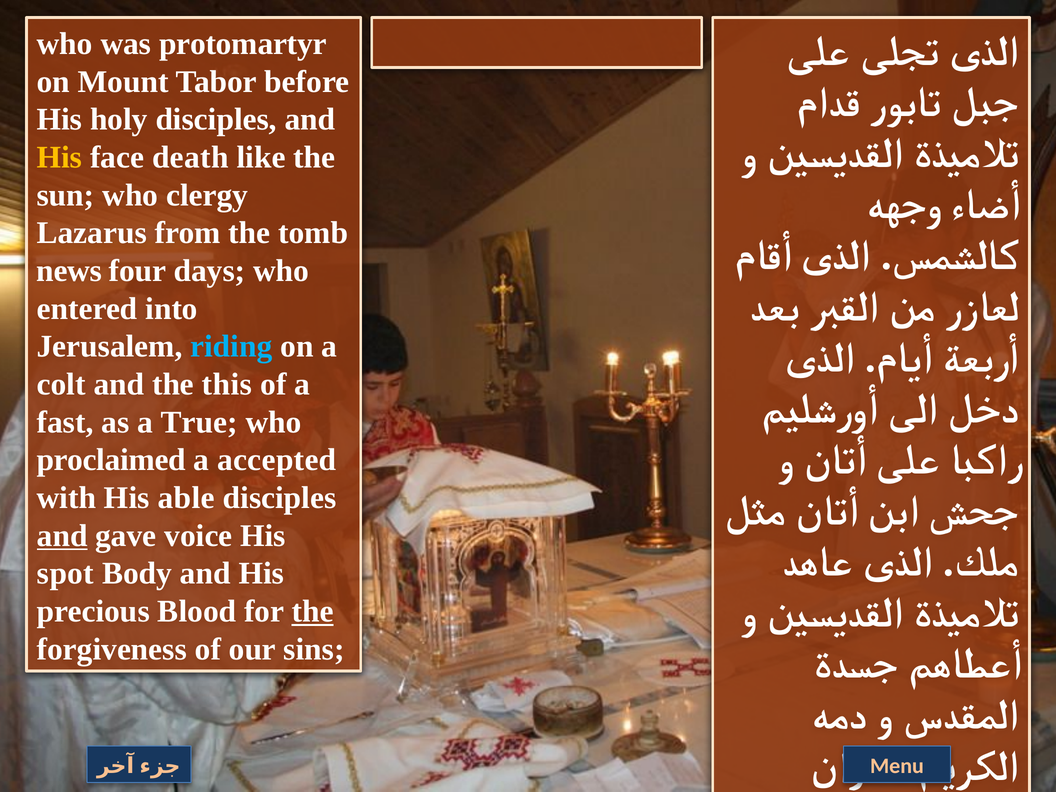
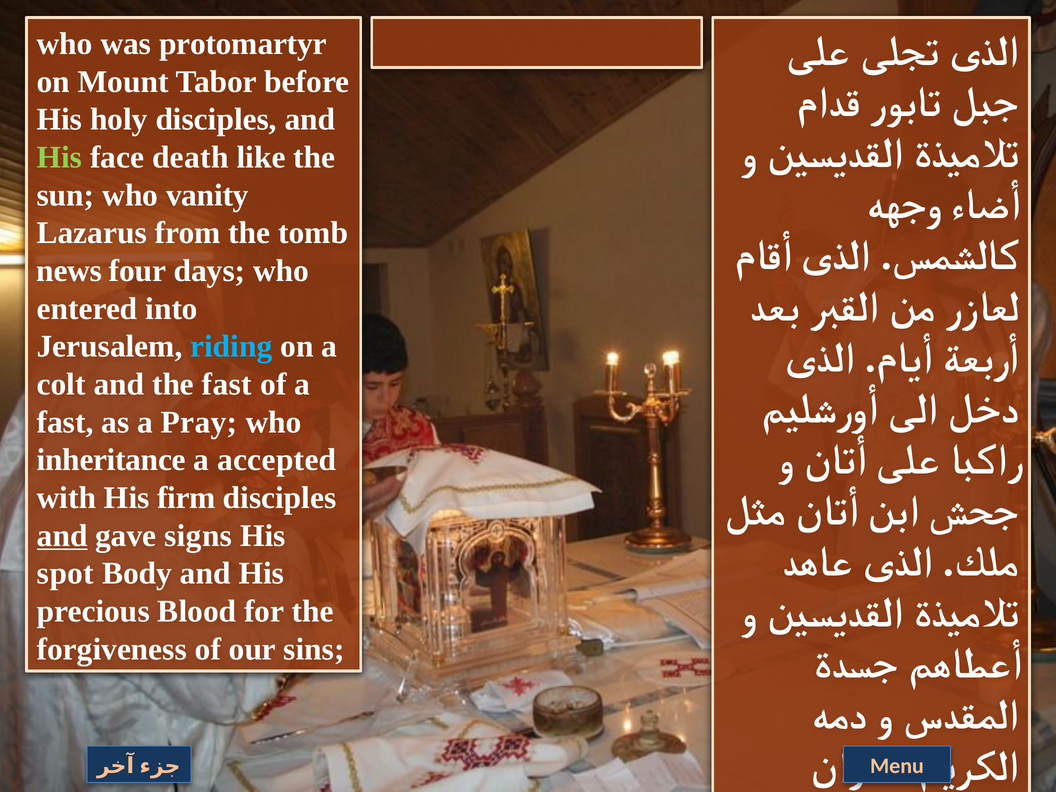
His colour: yellow -> light green (59, 157)
clergy: clergy -> vanity (207, 195)
the this: this -> fast (227, 384)
True: True -> Pray (199, 422)
proclaimed: proclaimed -> inheritance (111, 460)
able: able -> firm (186, 498)
voice: voice -> signs (198, 536)
the underline: present -> none (313, 611)
